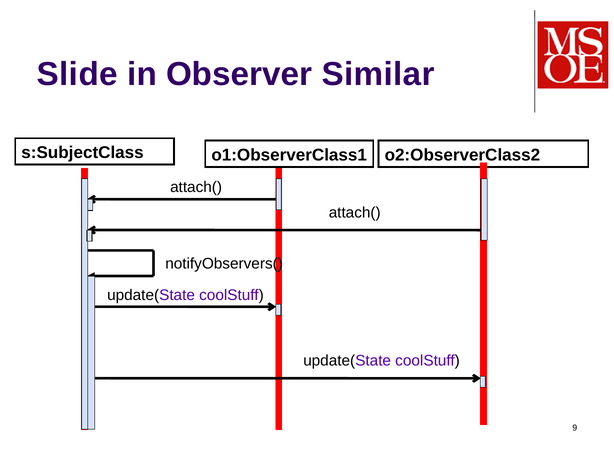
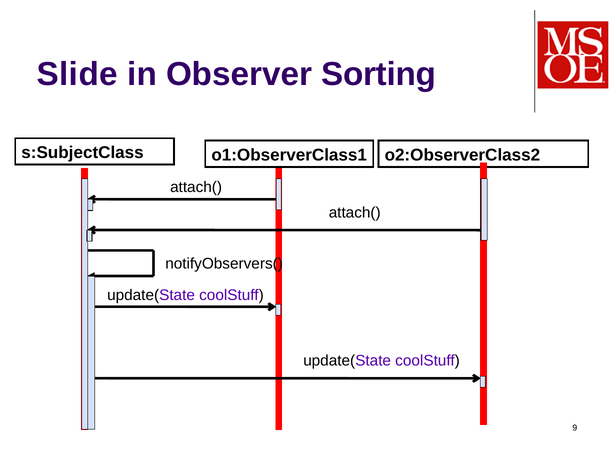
Similar: Similar -> Sorting (379, 74)
